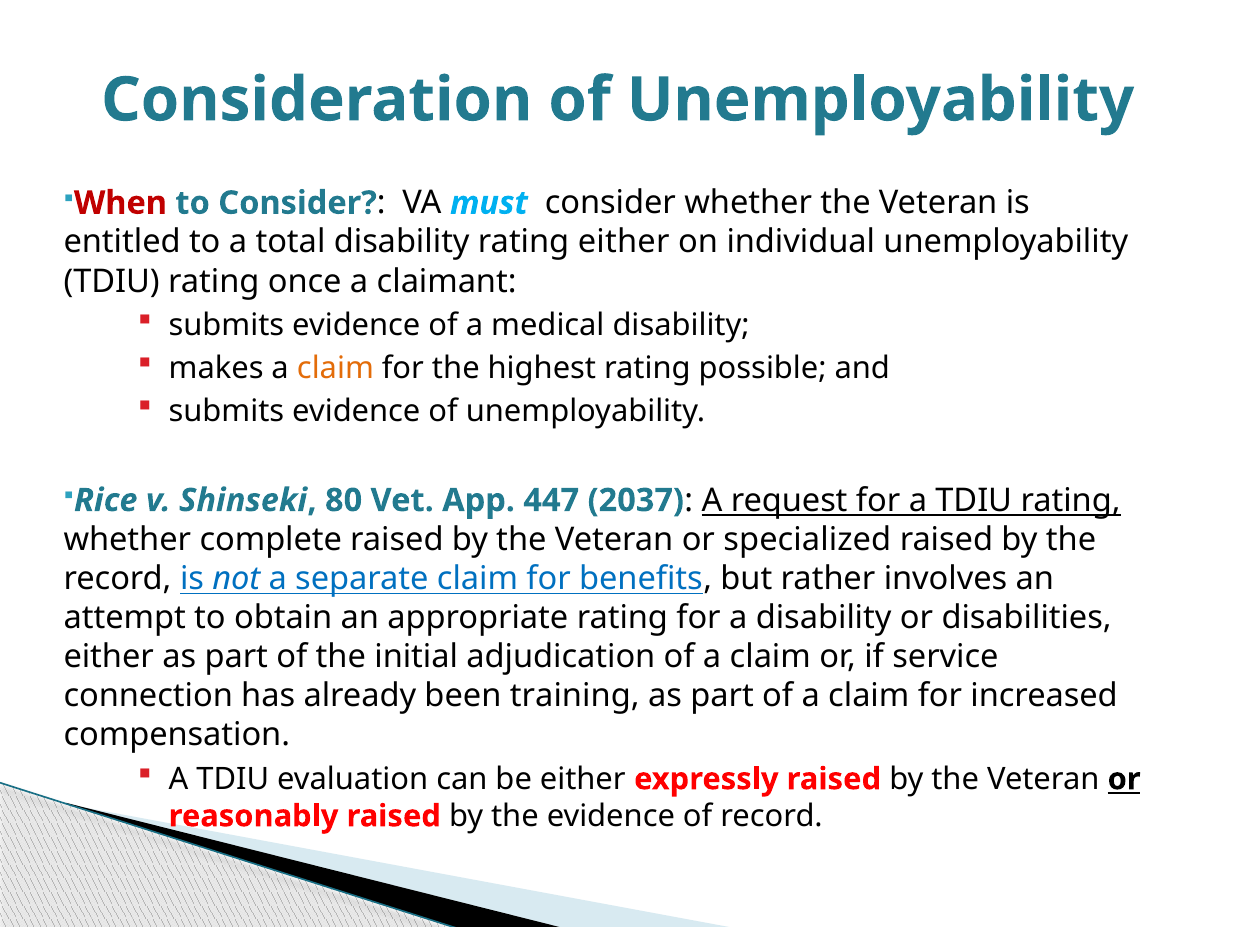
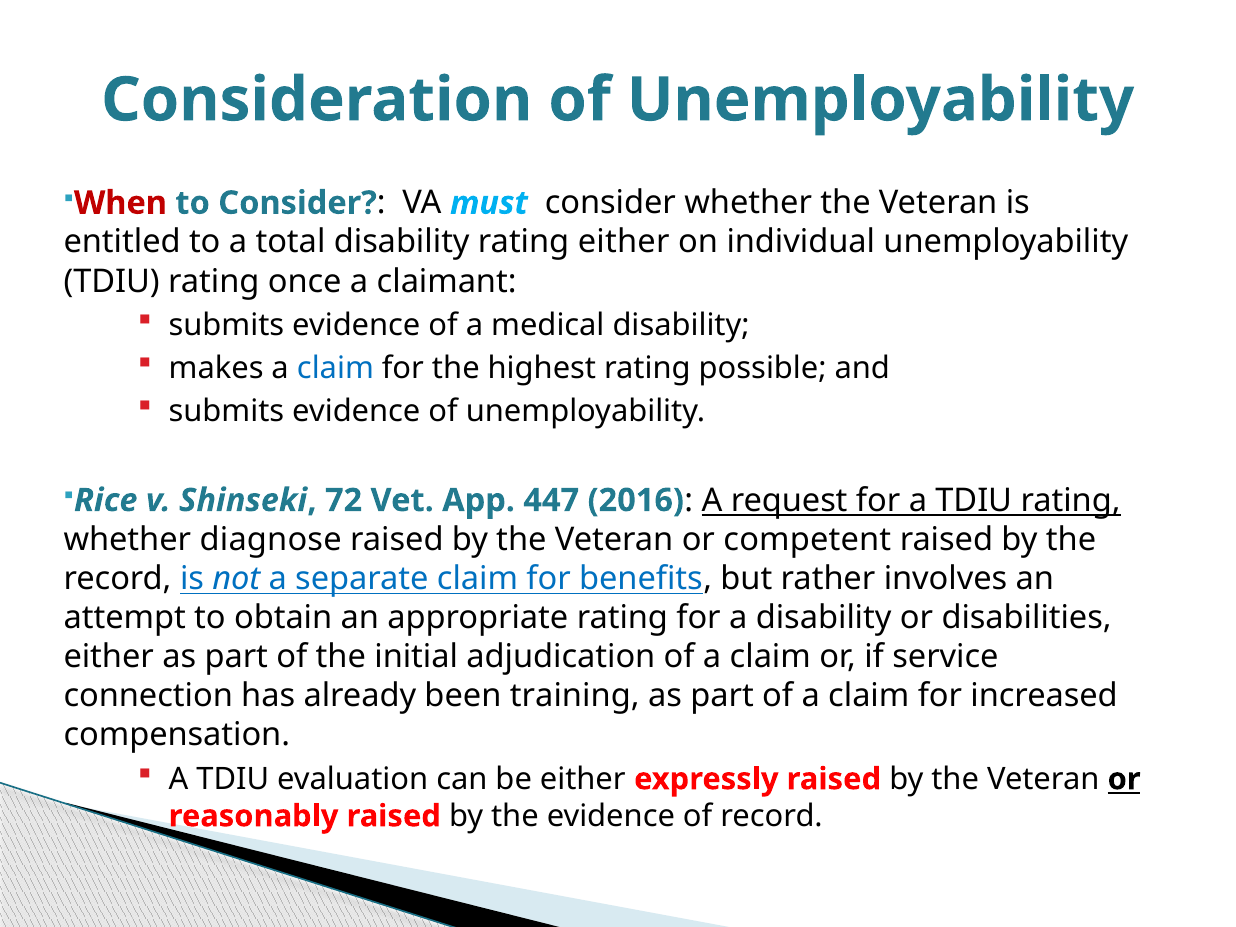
claim colour: orange -> blue (335, 368)
80: 80 -> 72 (344, 500)
2037: 2037 -> 2016 (636, 500)
complete: complete -> diagnose (271, 540)
specialized: specialized -> competent (807, 540)
